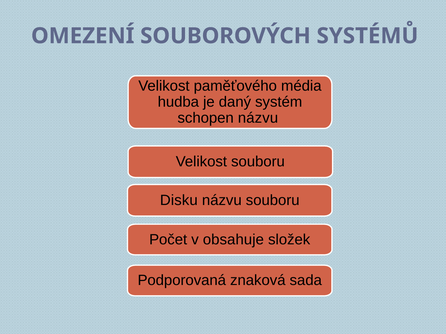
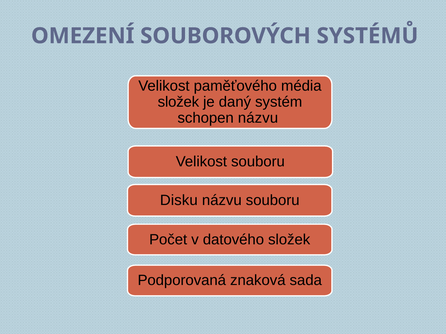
hudba: hudba -> složek (178, 102)
obsahuje: obsahuje -> datového (233, 240)
